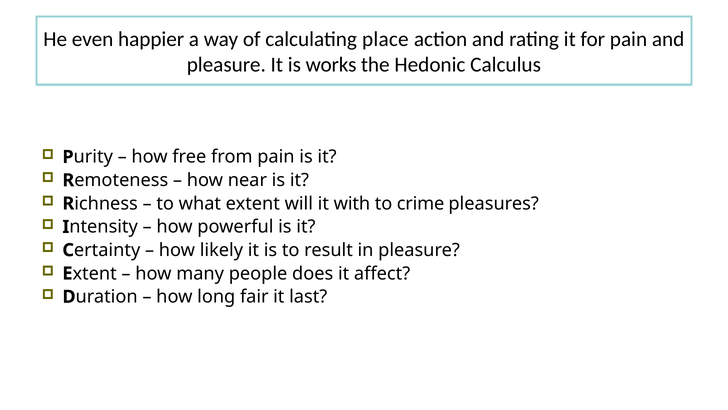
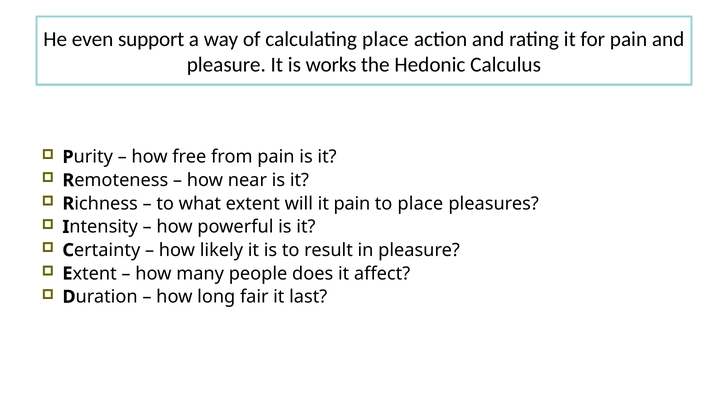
happier: happier -> support (151, 39)
it with: with -> pain (352, 203)
to crime: crime -> place (420, 203)
